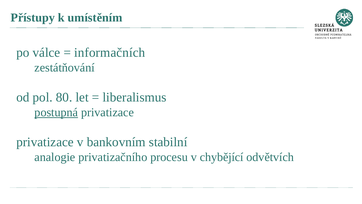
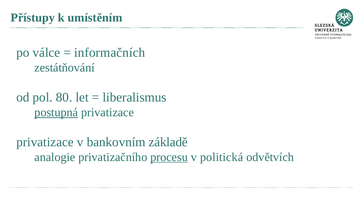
stabilní: stabilní -> základě (168, 142)
procesu underline: none -> present (169, 157)
chybějící: chybějící -> politická (222, 157)
